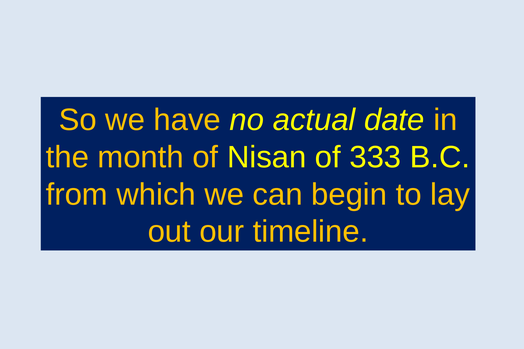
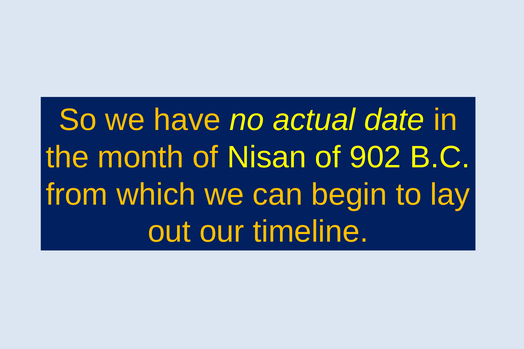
333: 333 -> 902 (375, 157)
